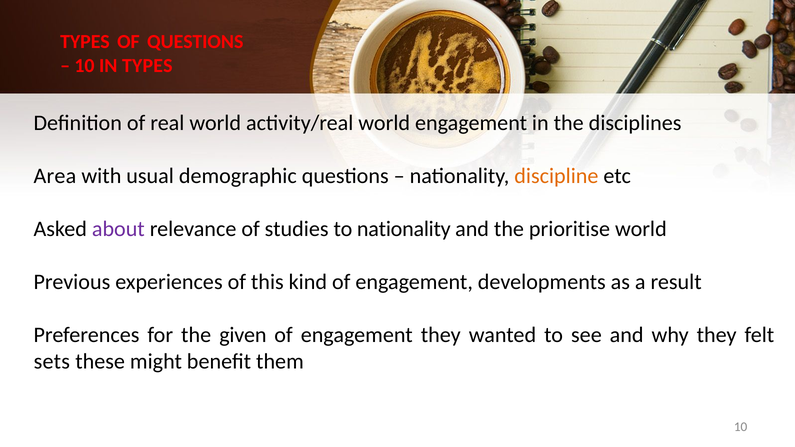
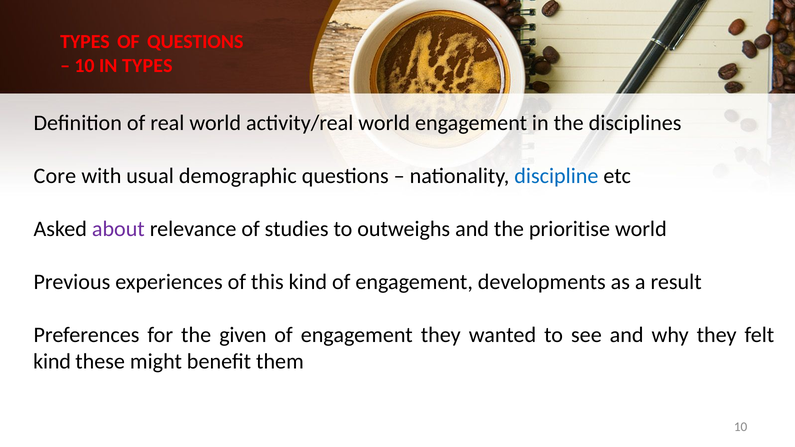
Area: Area -> Core (55, 176)
discipline colour: orange -> blue (556, 176)
to nationality: nationality -> outweighs (404, 229)
sets: sets -> kind (52, 361)
